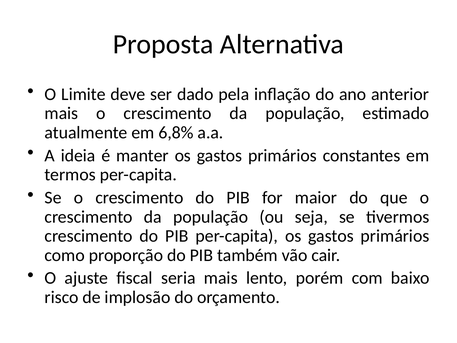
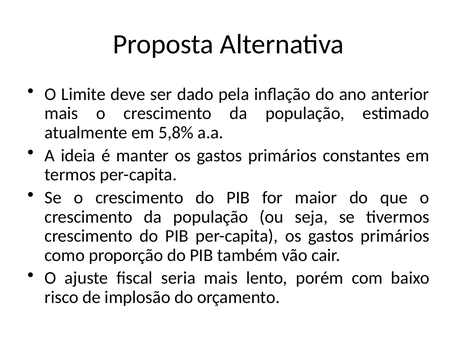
6,8%: 6,8% -> 5,8% (176, 133)
